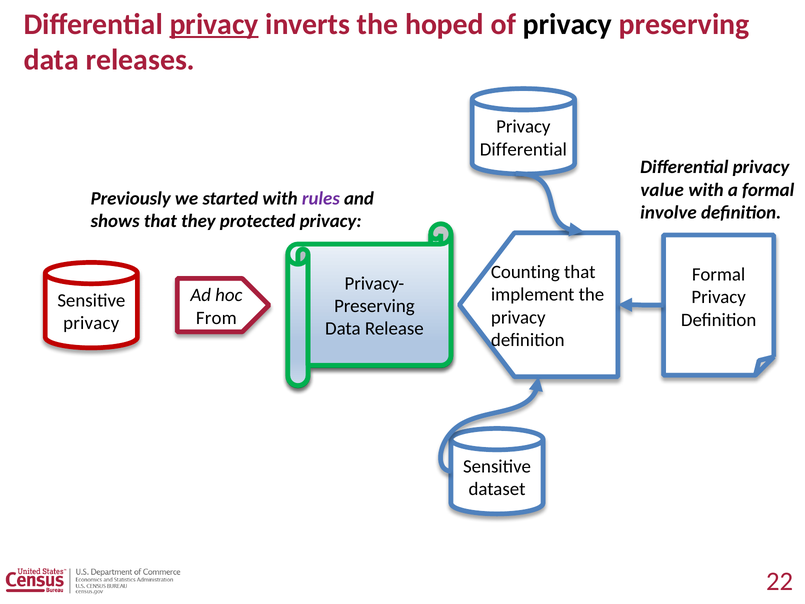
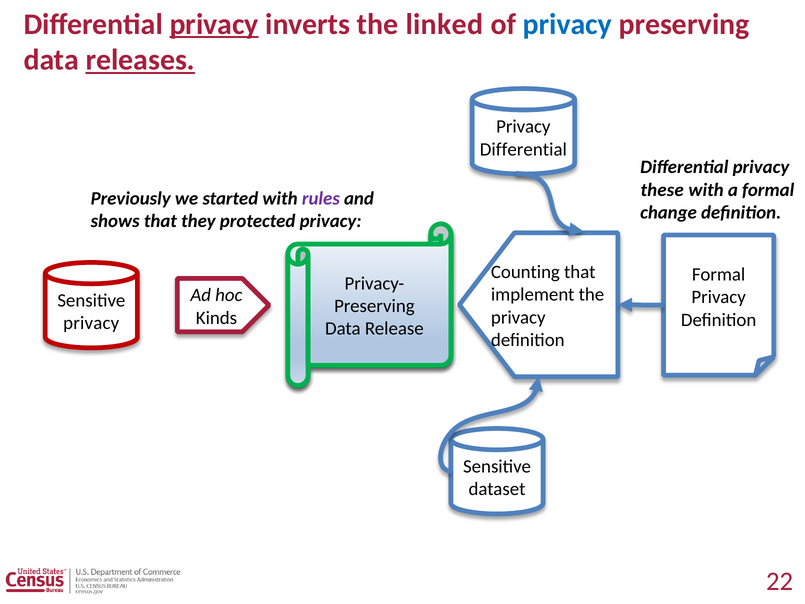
hoped: hoped -> linked (444, 24)
privacy colour: black -> blue (567, 24)
releases underline: none -> present (140, 60)
value: value -> these (662, 190)
involve: involve -> change (668, 212)
From: From -> Kinds (216, 318)
